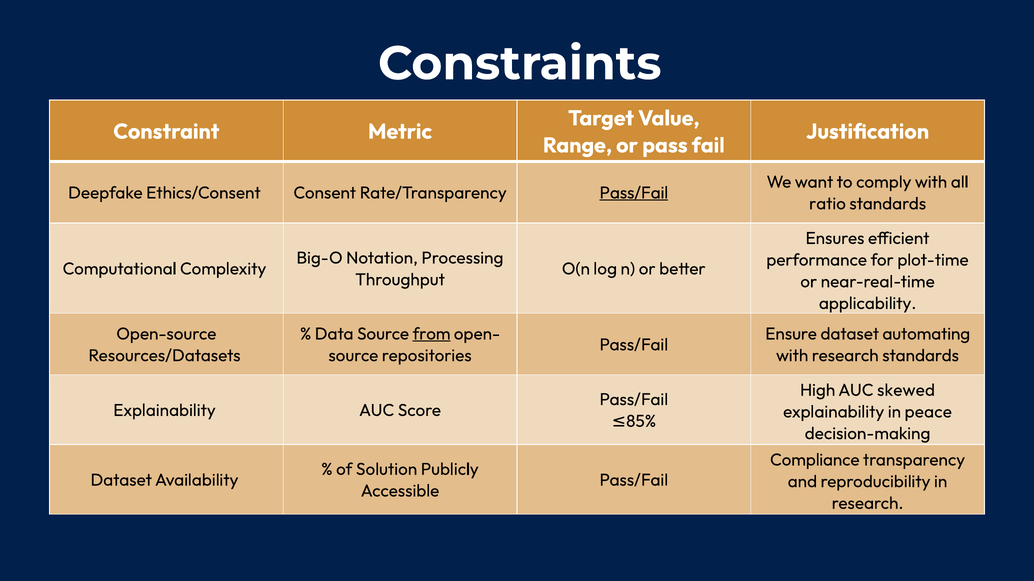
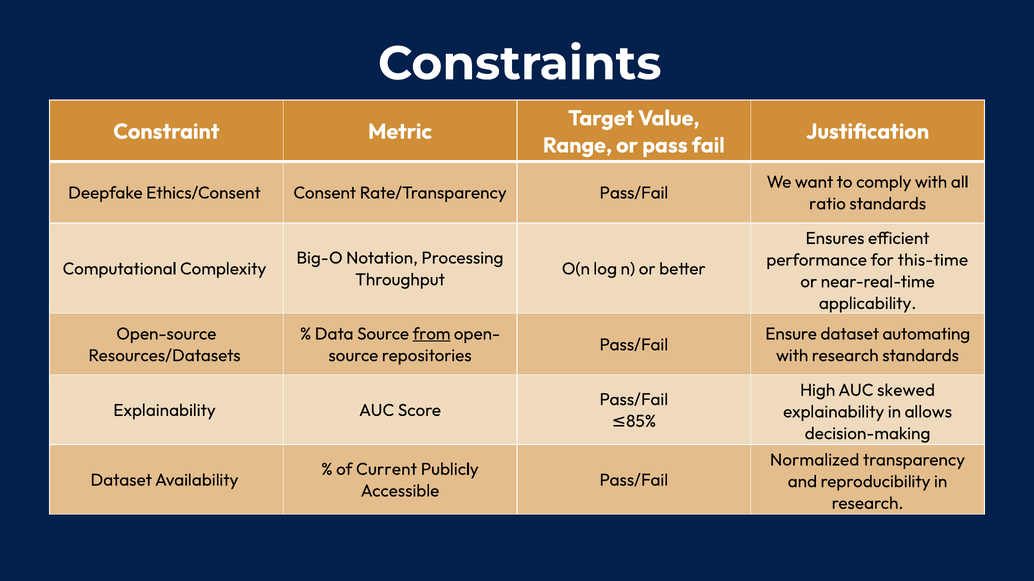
Pass/Fail underline: present -> none (634, 193)
plot-time: plot-time -> this-time (933, 260)
peace: peace -> allows (928, 412)
Compliance: Compliance -> Normalized (815, 460)
Solution: Solution -> Current (387, 470)
